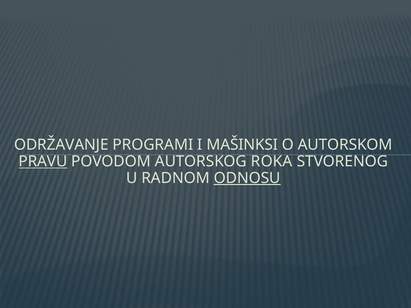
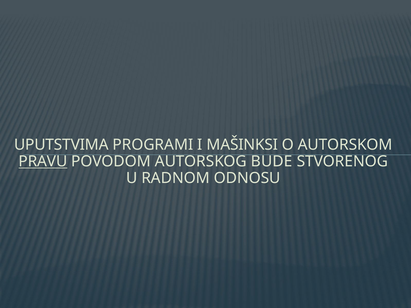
ODRŽAVANJE: ODRŽAVANJE -> UPUTSTVIMA (61, 145)
ROKA: ROKA -> BUDE (272, 161)
ODNOSU underline: present -> none (247, 178)
